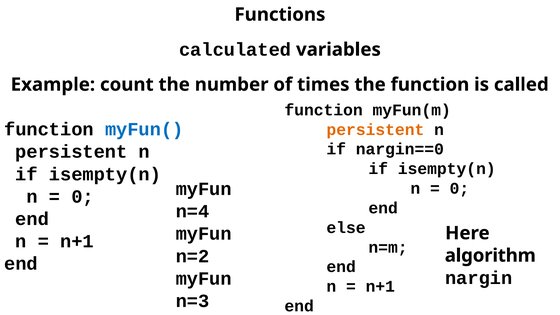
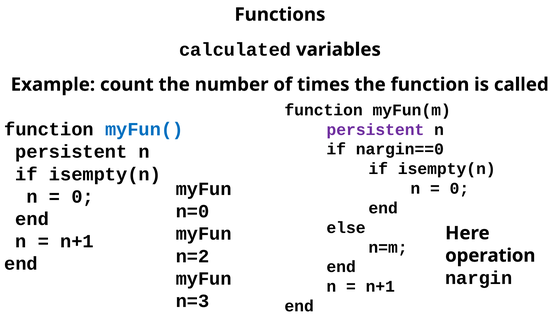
persistent colour: orange -> purple (375, 130)
n=4: n=4 -> n=0 (193, 211)
algorithm: algorithm -> operation (490, 256)
